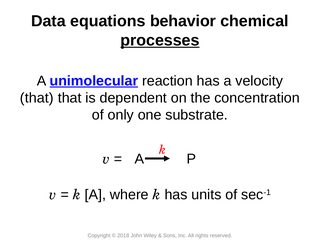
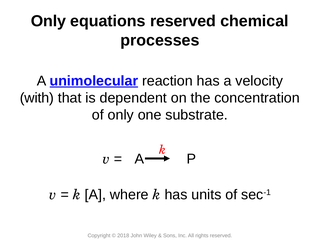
Data: Data -> Only (48, 21)
equations behavior: behavior -> reserved (183, 21)
processes underline: present -> none (160, 40)
that: that -> with (37, 98)
